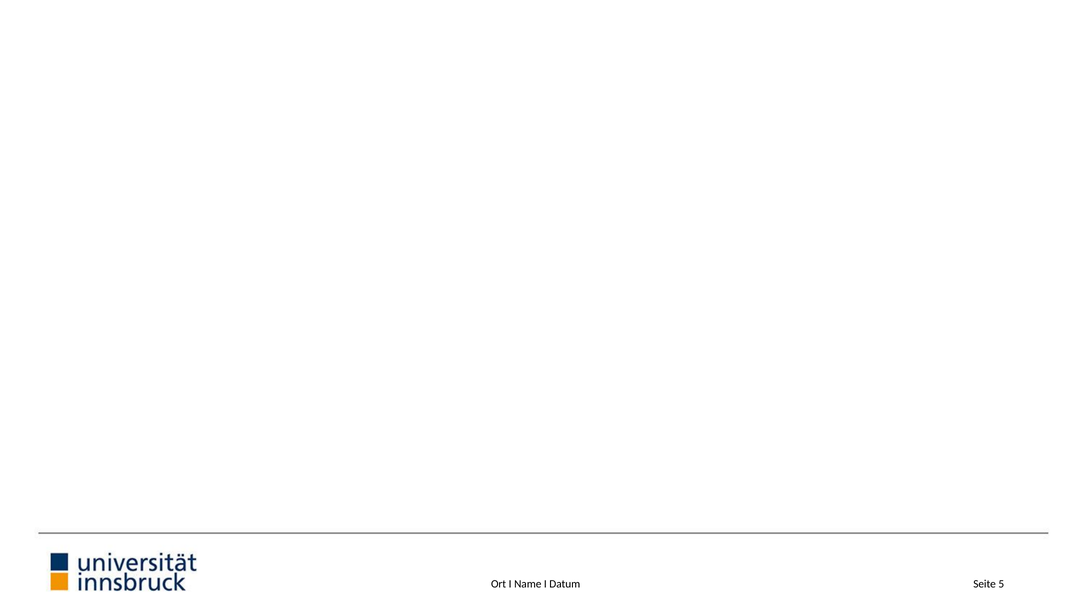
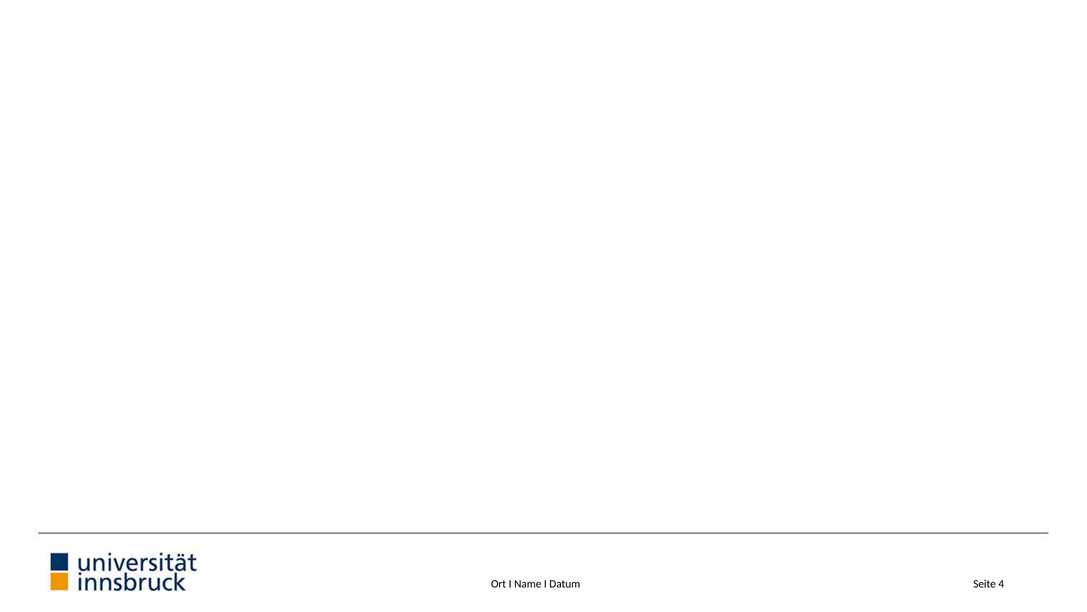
5: 5 -> 4 (1001, 584)
